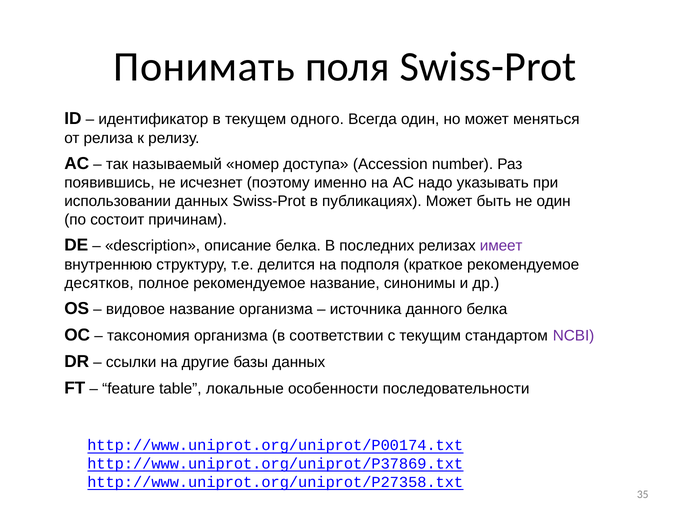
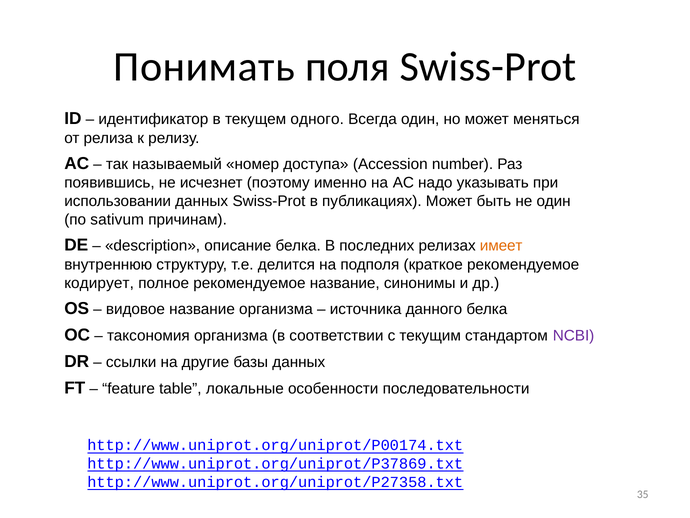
состоит: состоит -> sativum (117, 219)
имеет colour: purple -> orange (501, 246)
десятков: десятков -> кодирует (99, 283)
